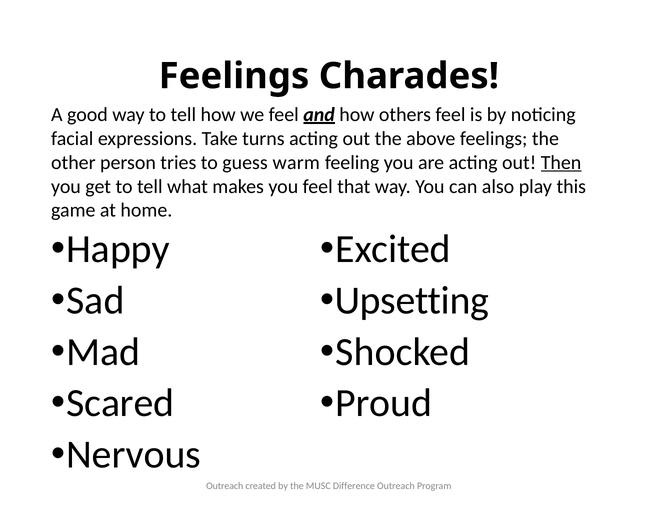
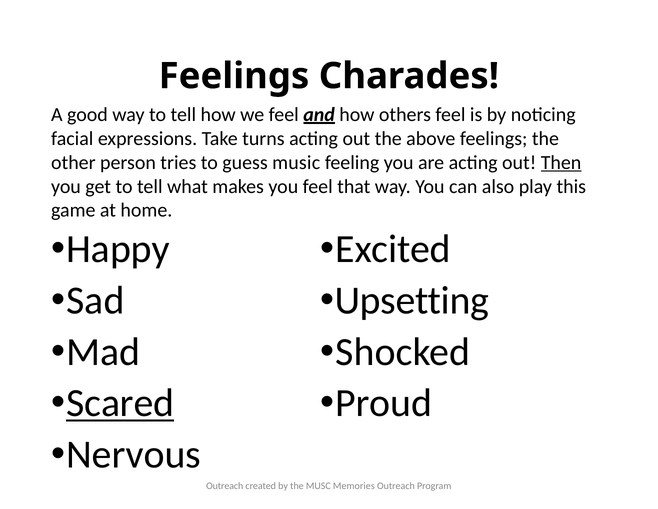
warm: warm -> music (296, 162)
Scared underline: none -> present (120, 403)
Difference: Difference -> Memories (354, 485)
